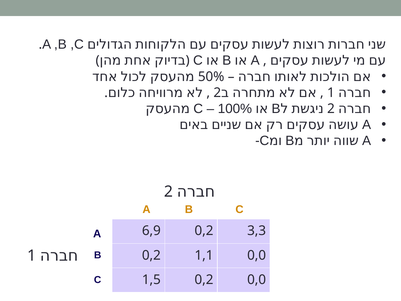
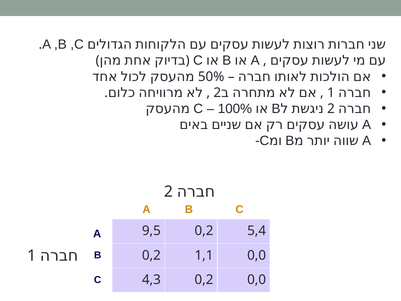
6,9: 6,9 -> 9,5 (151, 231)
3,3: 3,3 -> 5,4 (257, 231)
1,5: 1,5 -> 4,3 (151, 280)
